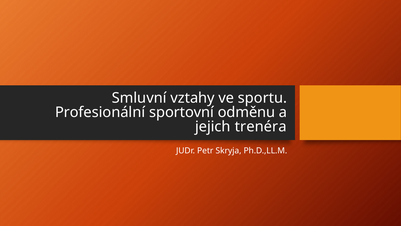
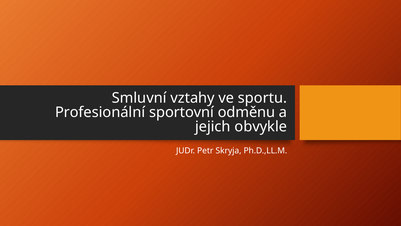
trenéra: trenéra -> obvykle (261, 126)
